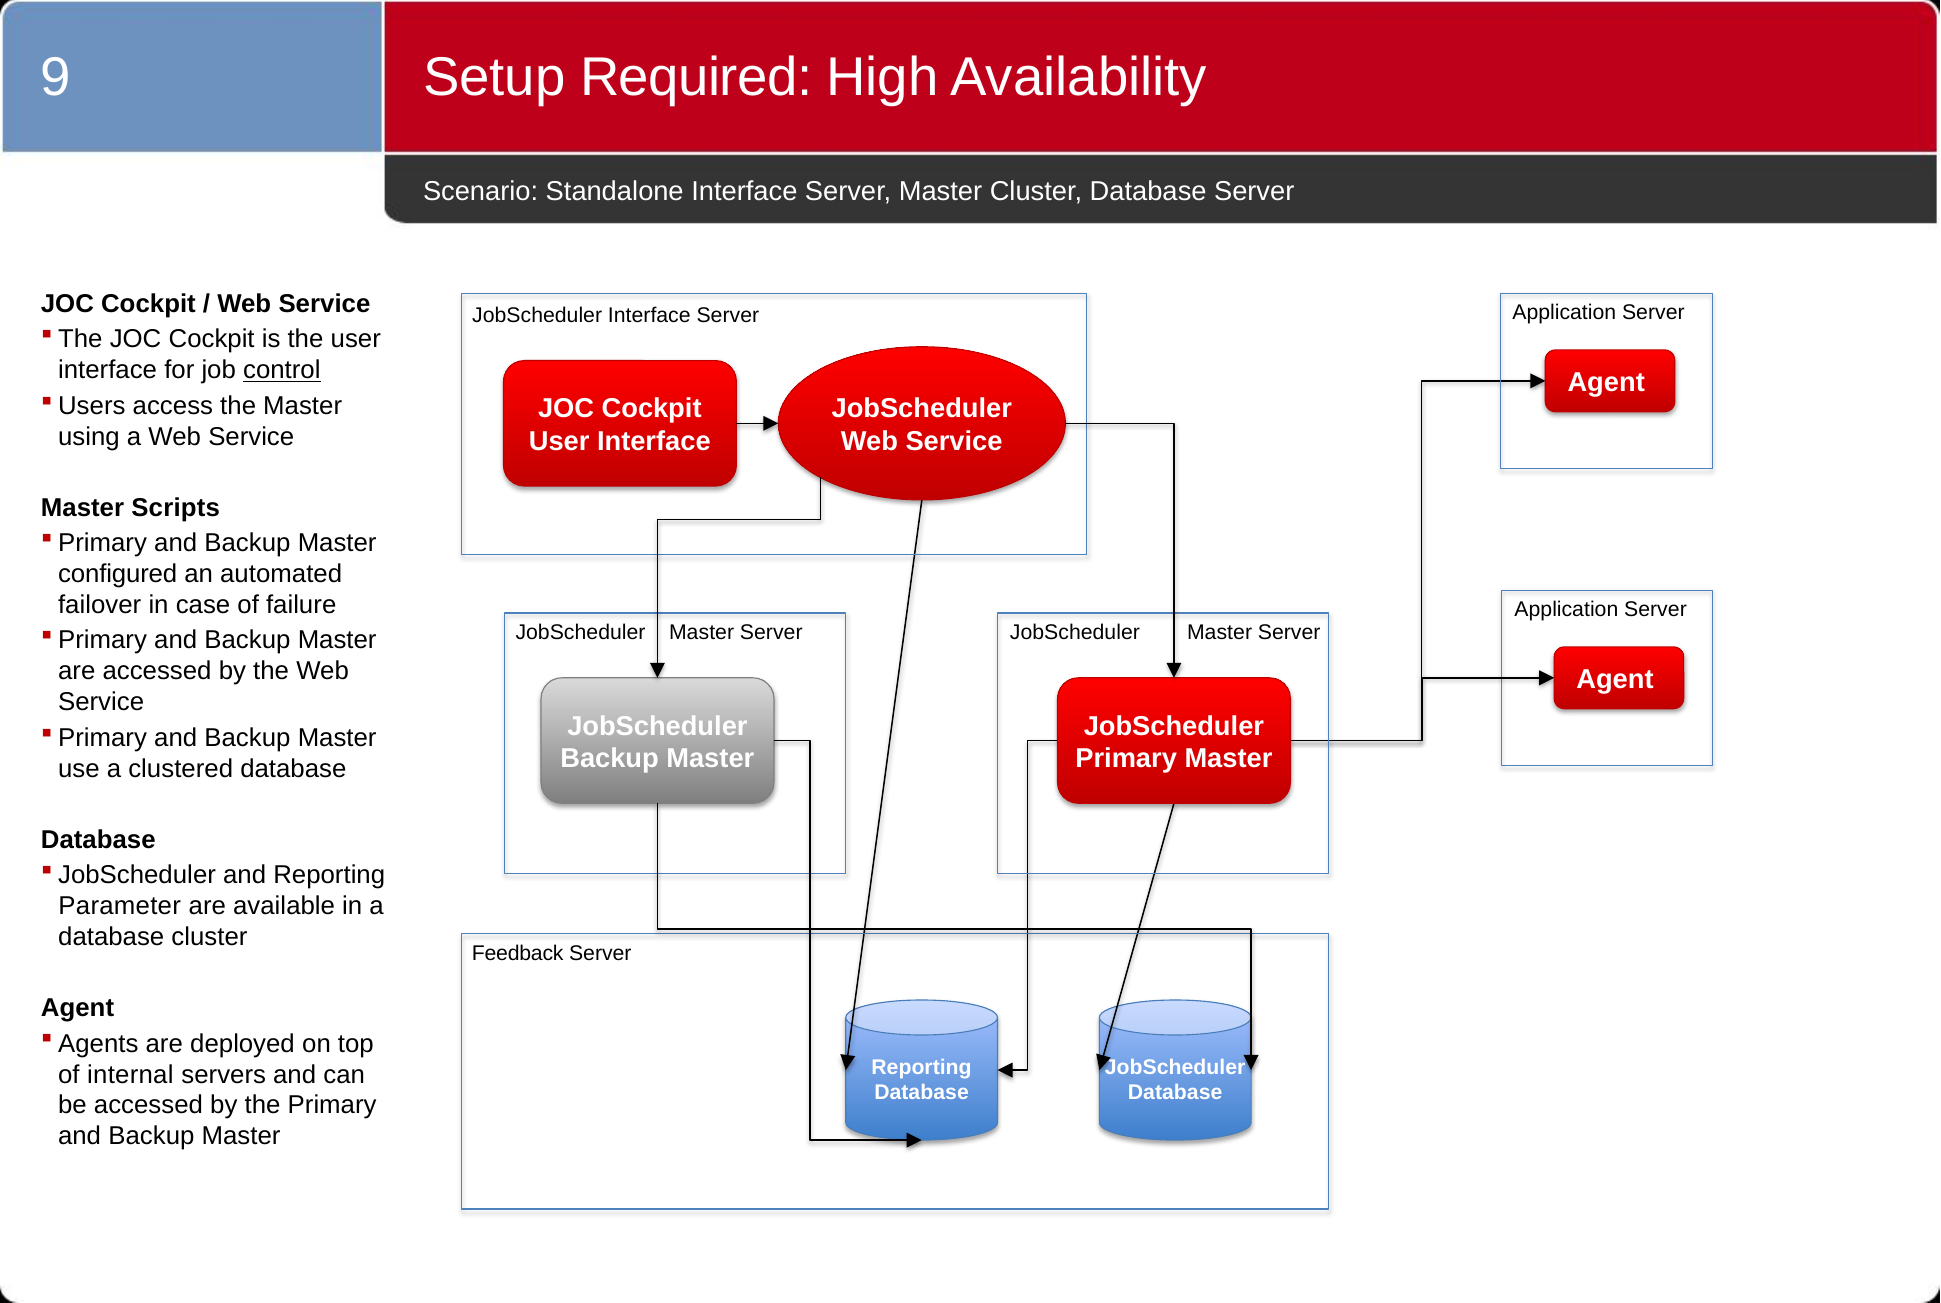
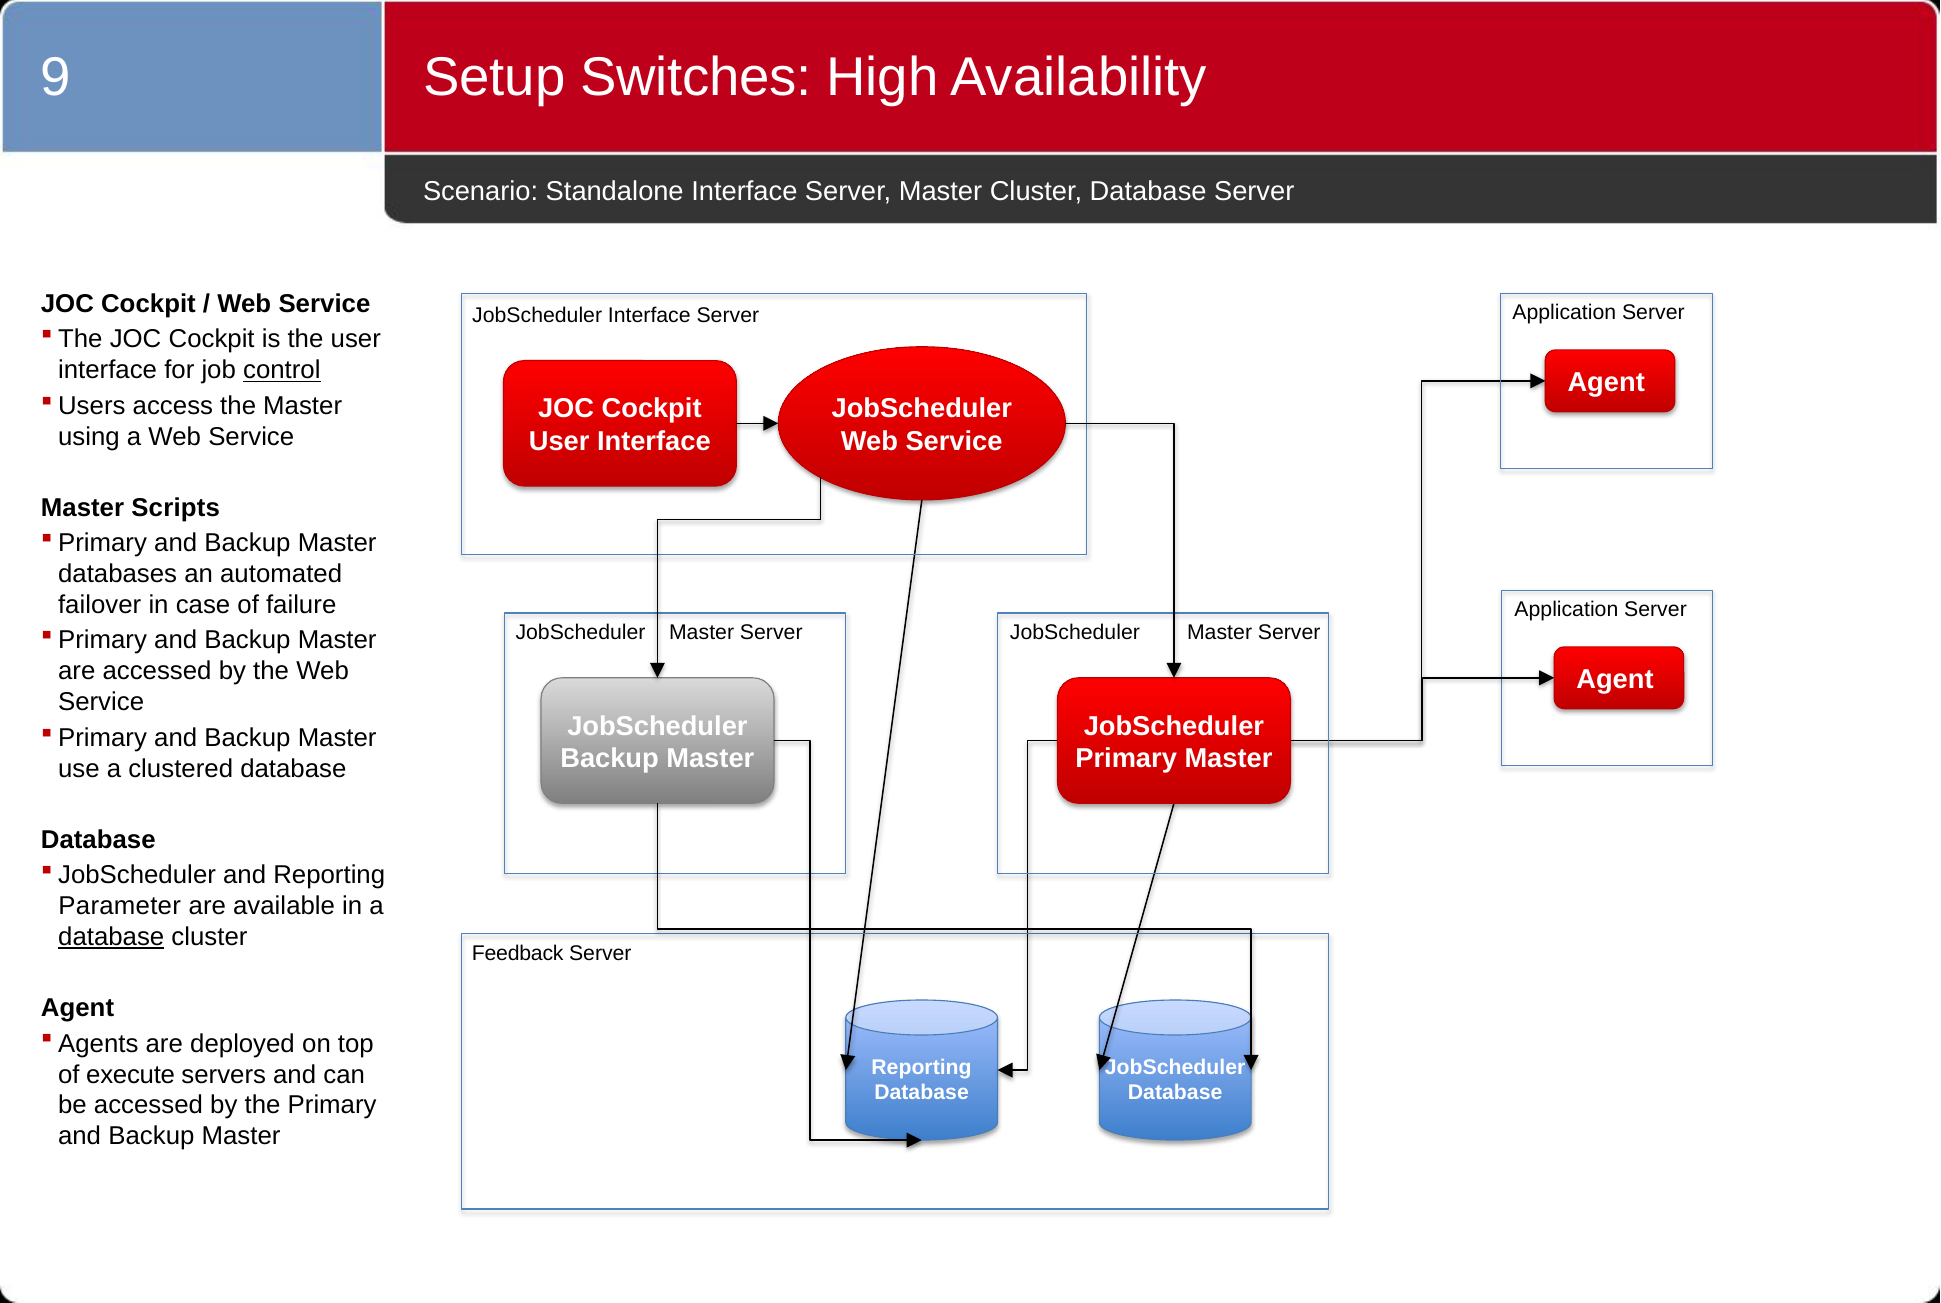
Required: Required -> Switches (696, 78)
configured: configured -> databases (118, 574)
database underline: none -> present (111, 937)
internal: internal -> execute (131, 1075)
